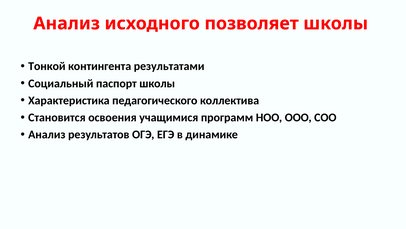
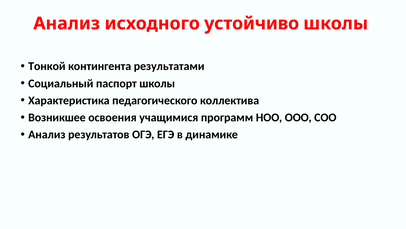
позволяет: позволяет -> устойчиво (252, 23)
Становится: Становится -> Возникшее (57, 117)
